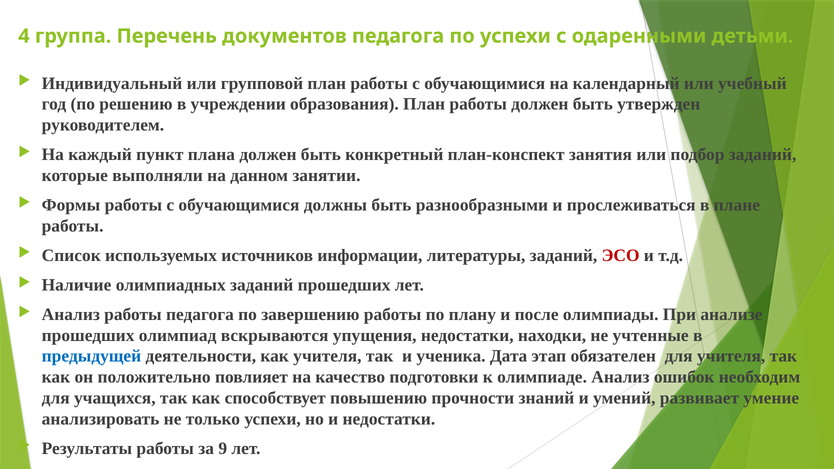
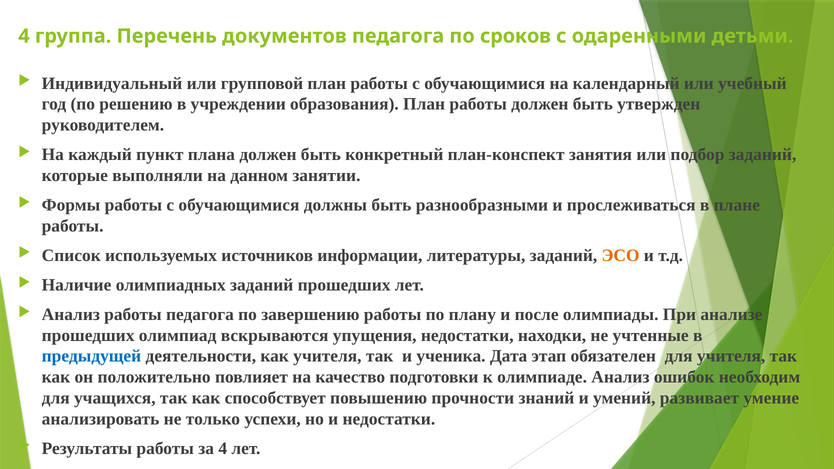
по успехи: успехи -> сроков (515, 36)
ЭСО colour: red -> orange (621, 256)
за 9: 9 -> 4 (223, 448)
